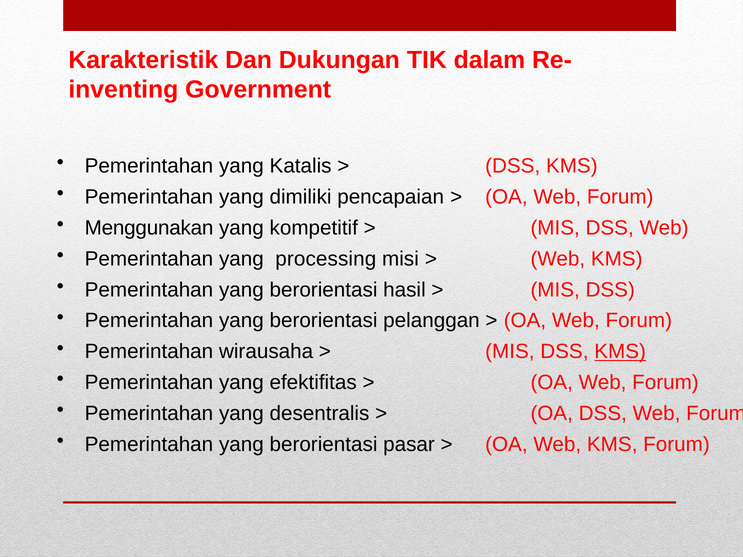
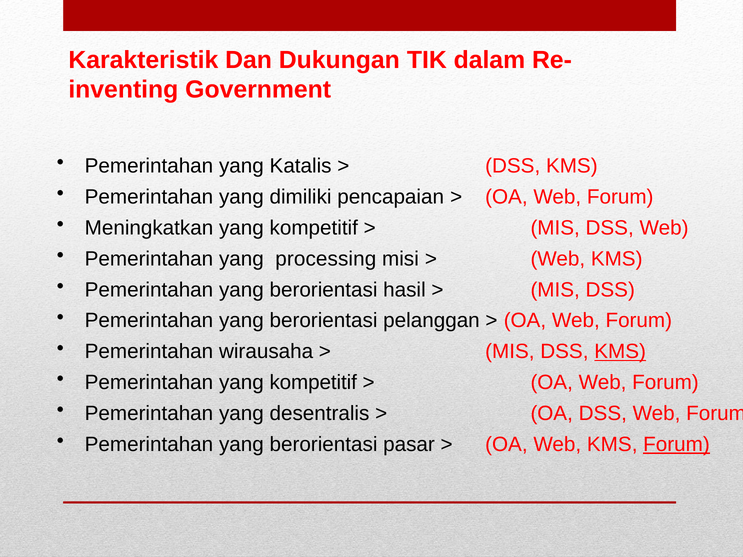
Menggunakan: Menggunakan -> Meningkatkan (149, 228)
Pemerintahan yang efektifitas: efektifitas -> kompetitif (313, 383)
Forum underline: none -> present (676, 445)
